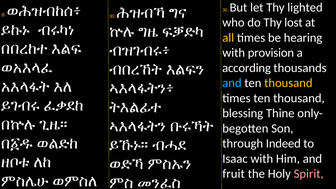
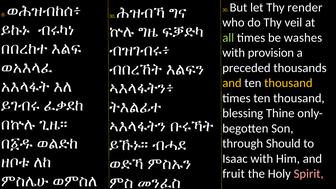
lighted: lighted -> render (305, 7)
lost: lost -> veil (293, 23)
all colour: yellow -> light green (228, 38)
hearing: hearing -> washes (303, 38)
according: according -> preceded (246, 68)
and colour: light blue -> yellow (232, 83)
Indeed: Indeed -> Should (283, 144)
